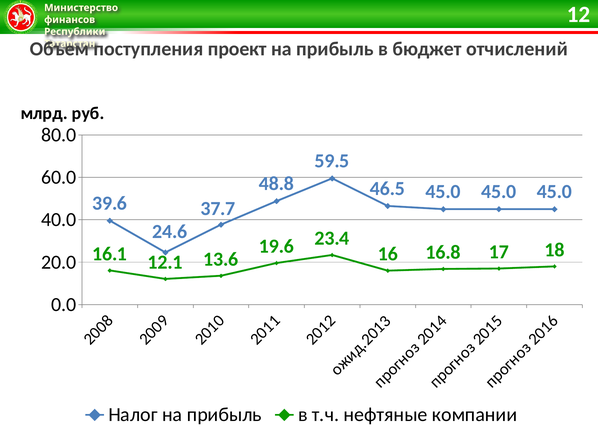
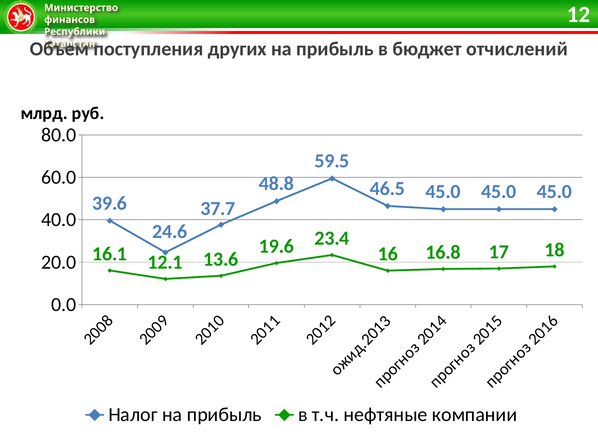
проект: проект -> других (237, 49)
